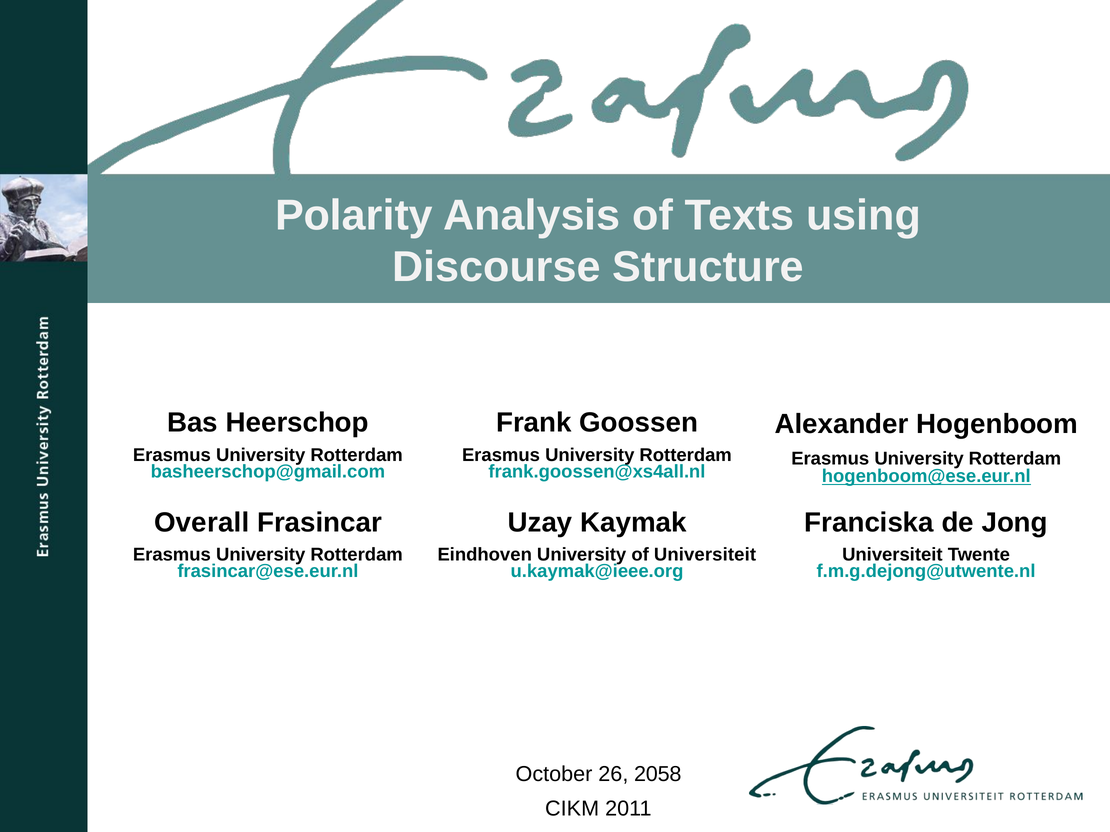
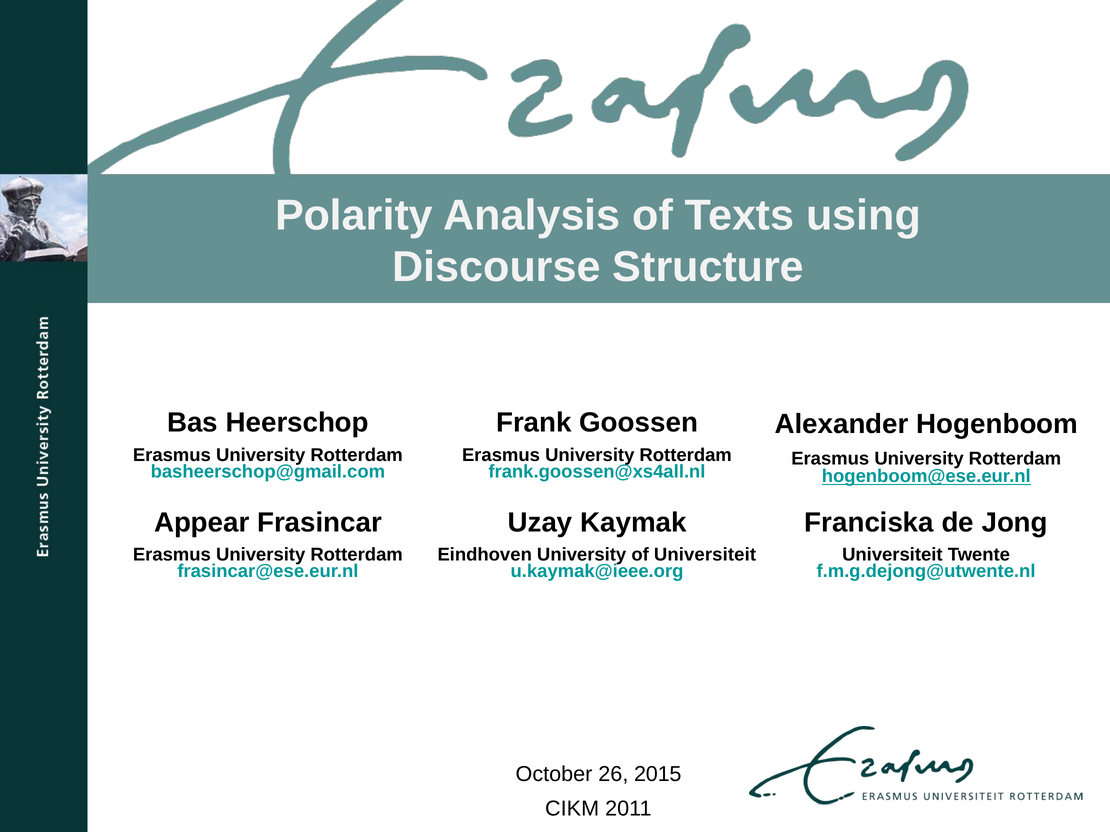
Overall: Overall -> Appear (202, 523)
2058: 2058 -> 2015 (658, 774)
